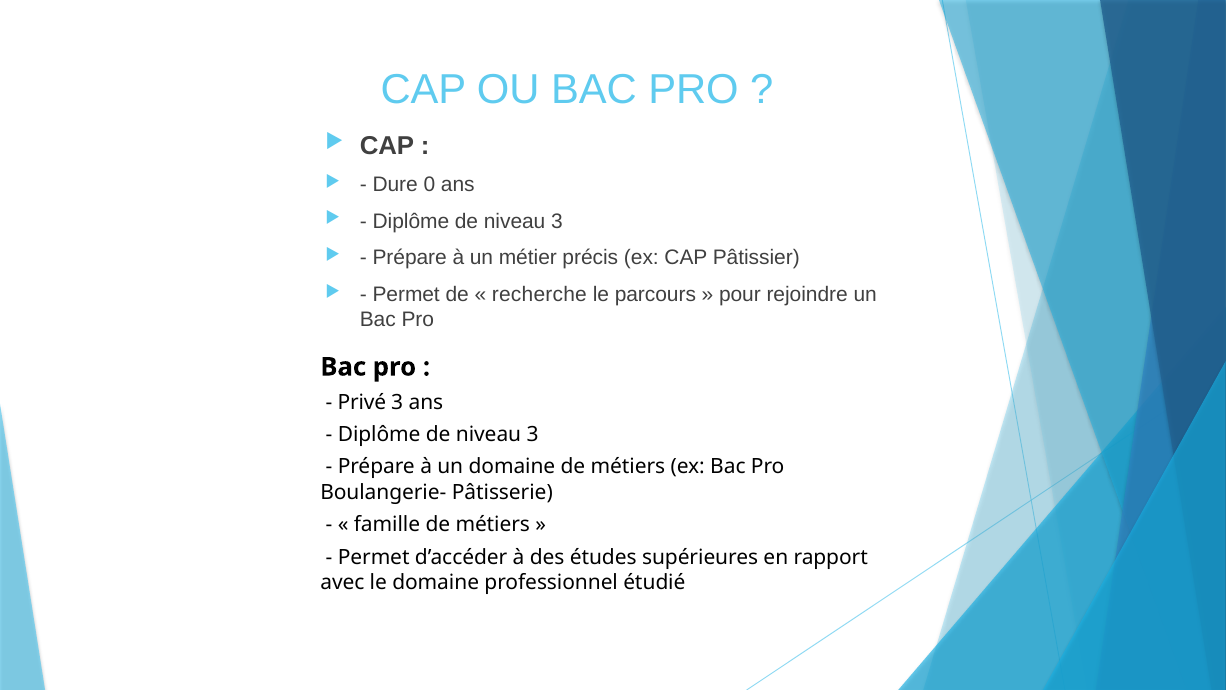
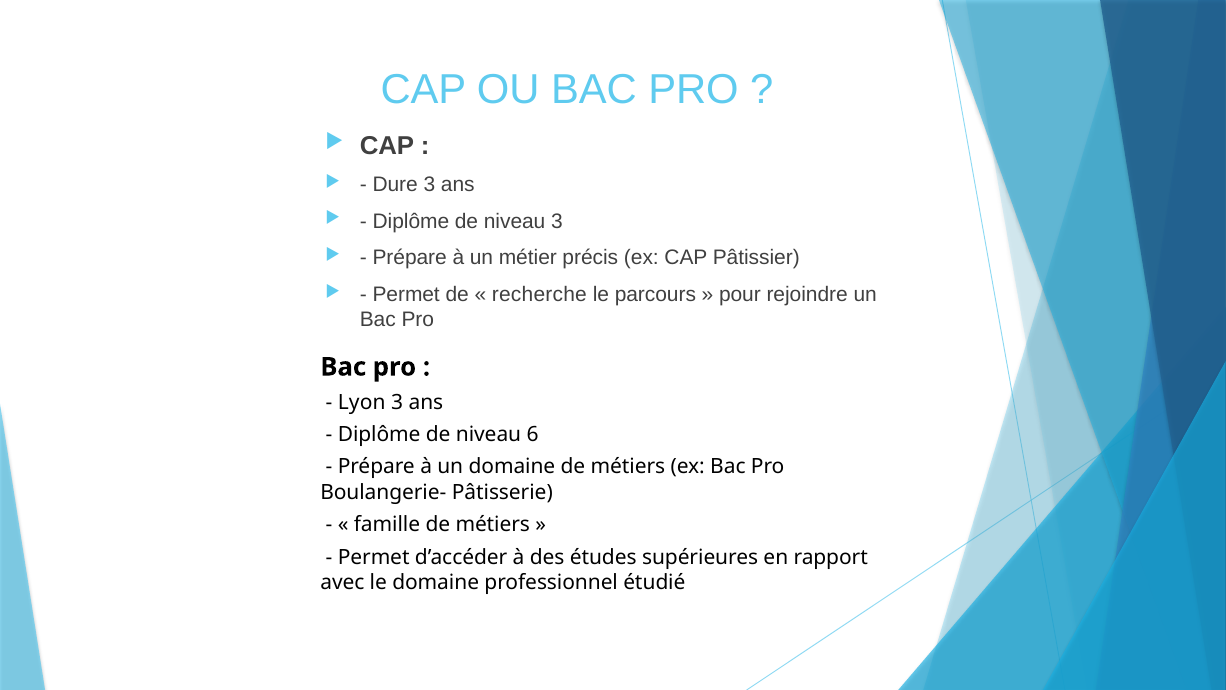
Dure 0: 0 -> 3 (429, 185)
Privé: Privé -> Lyon (362, 402)
3: 3 -> 6 (533, 434)
